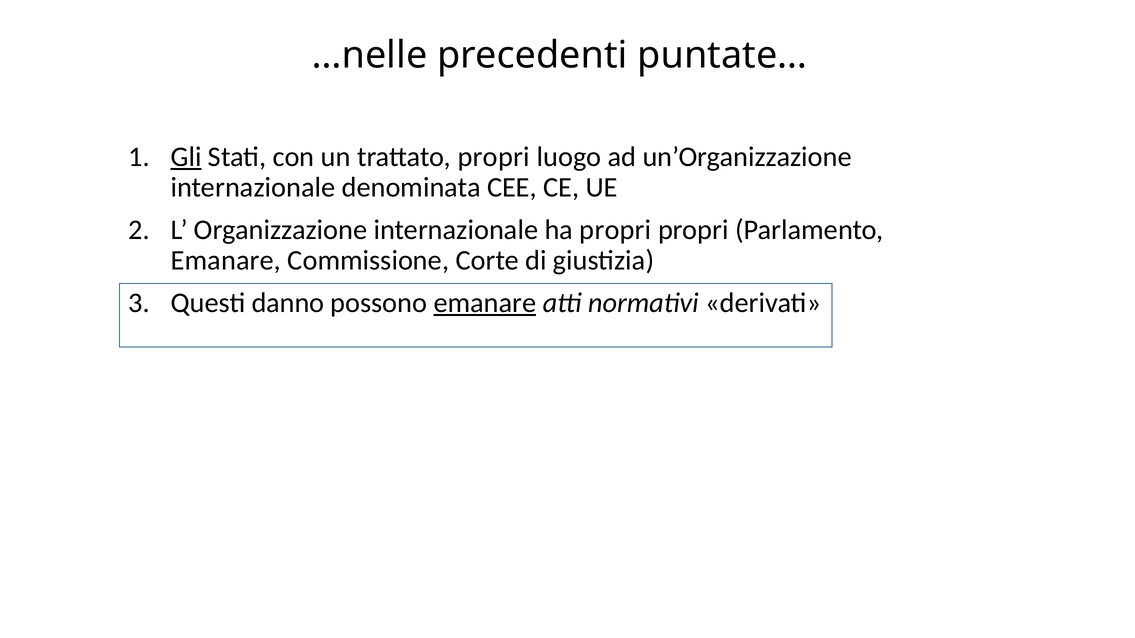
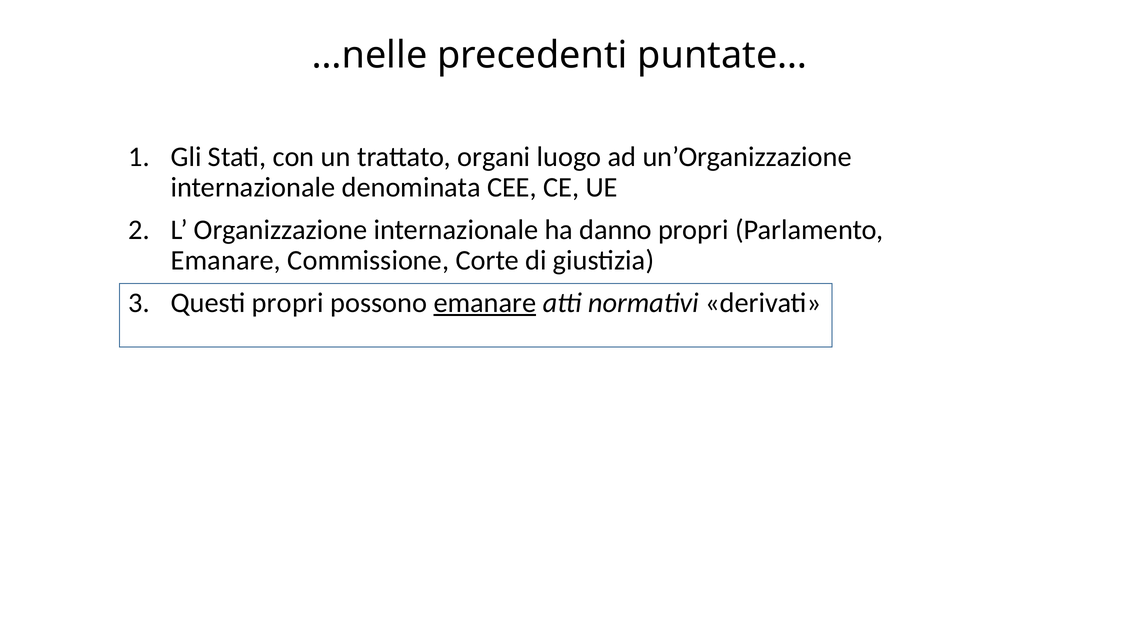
Gli underline: present -> none (186, 157)
trattato propri: propri -> organi (494, 157)
ha propri: propri -> danno (616, 230)
Questi danno: danno -> propri (288, 303)
